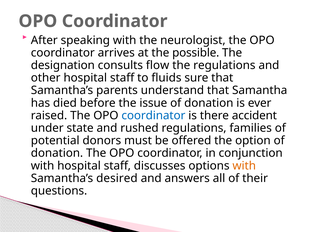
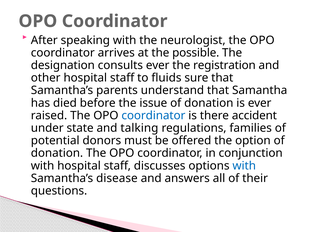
consults flow: flow -> ever (158, 65)
the regulations: regulations -> registration (224, 65)
rushed: rushed -> talking (139, 128)
with colour: orange -> blue (244, 165)
desired: desired -> disease (117, 178)
